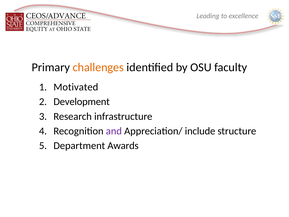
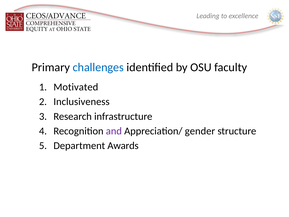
challenges colour: orange -> blue (98, 67)
Development: Development -> Inclusiveness (82, 102)
include: include -> gender (200, 131)
